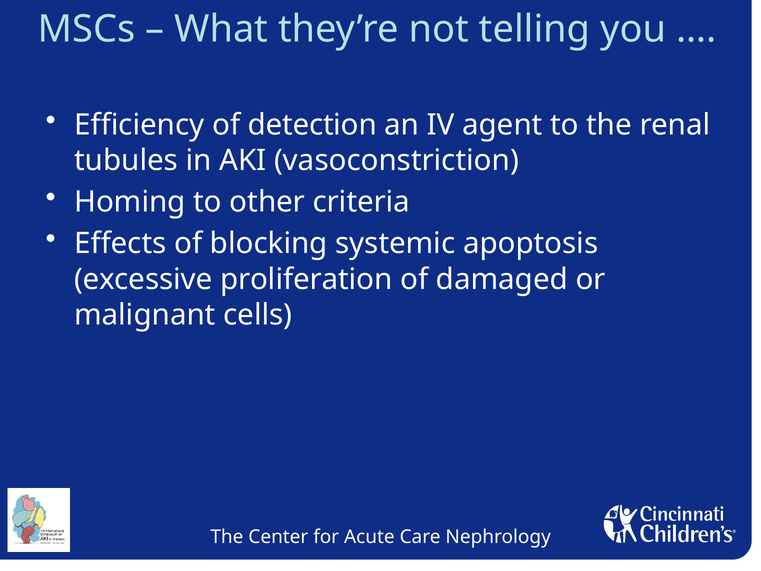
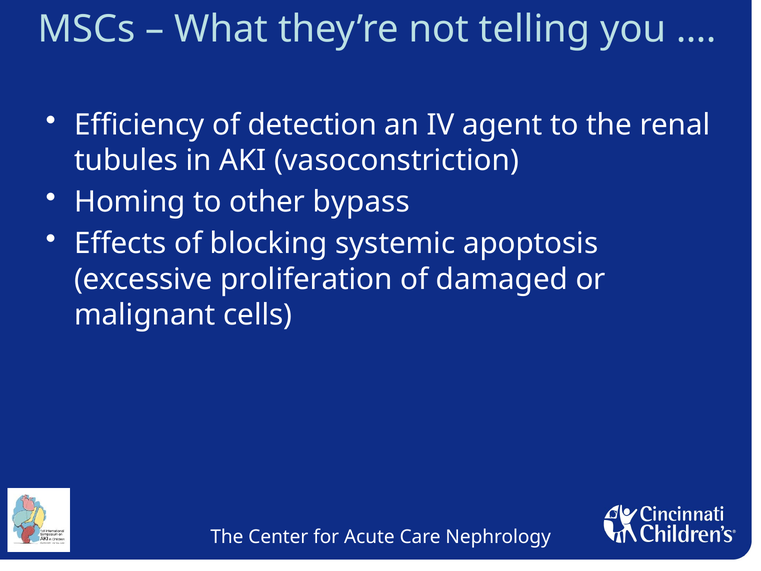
criteria: criteria -> bypass (361, 202)
